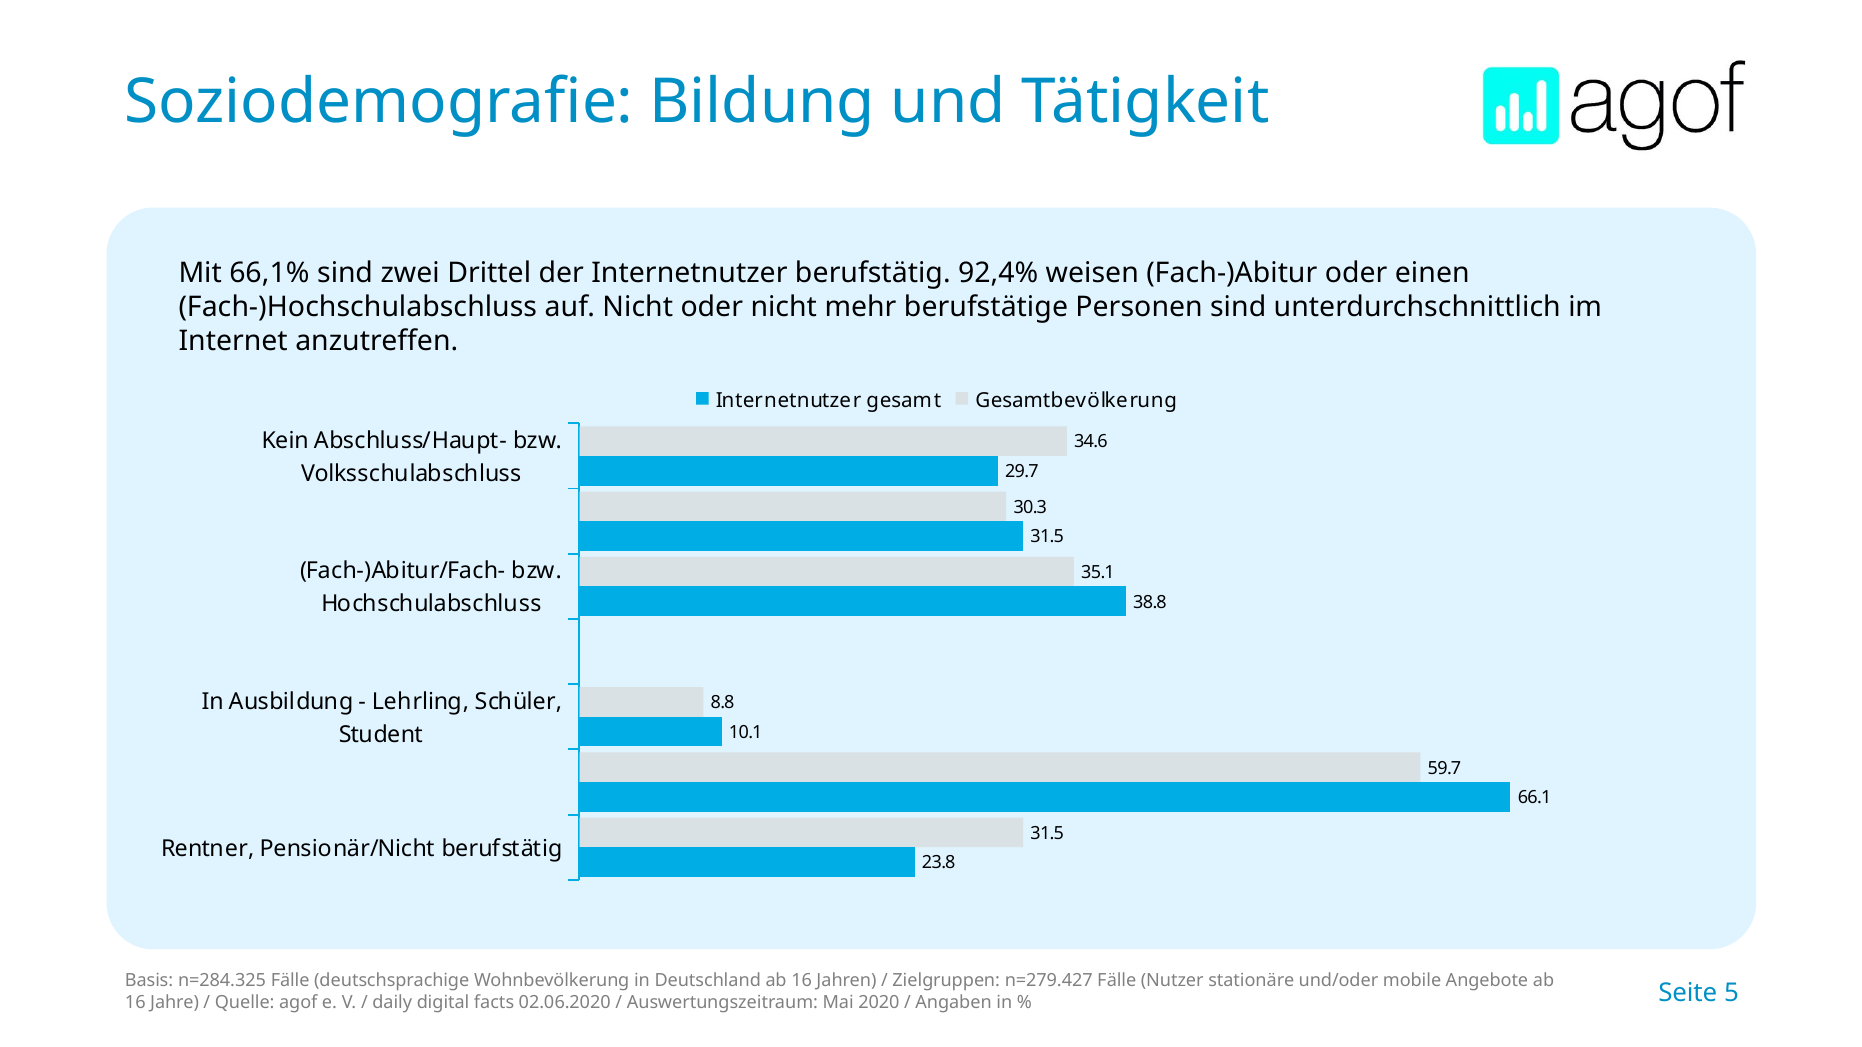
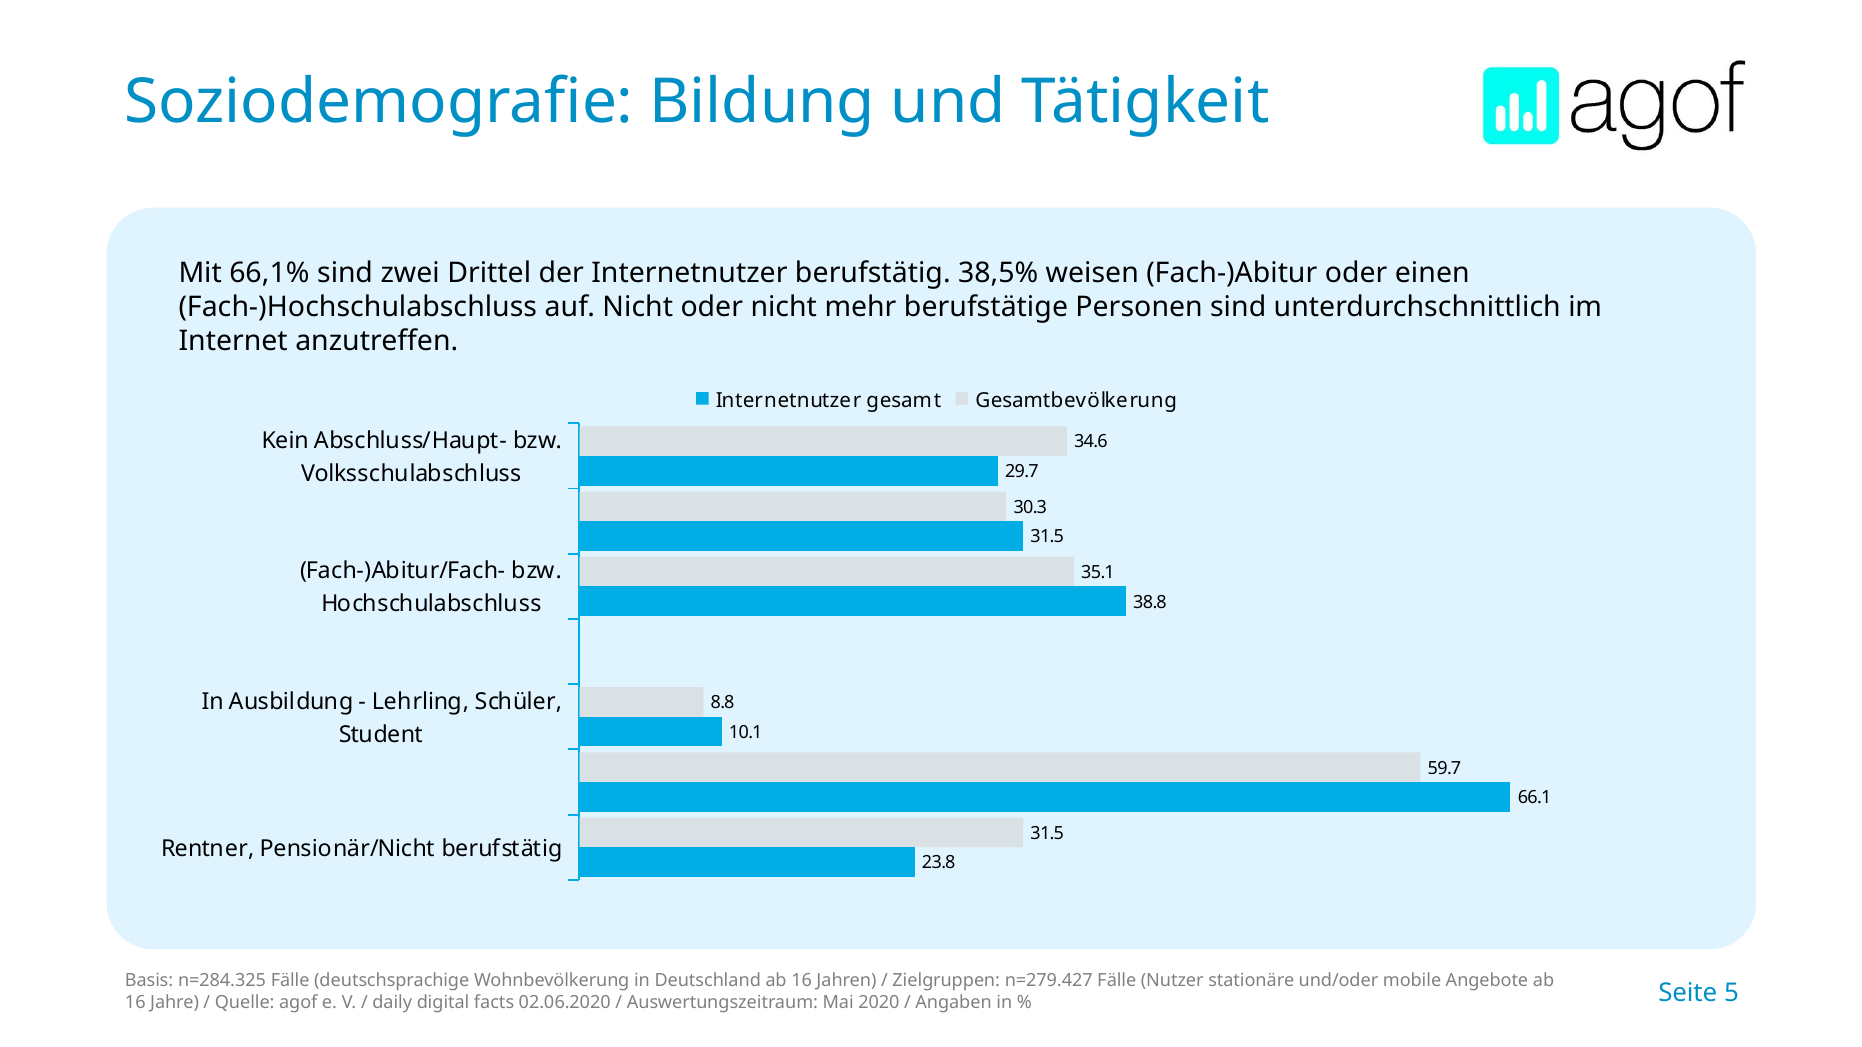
92,4%: 92,4% -> 38,5% (998, 273)
